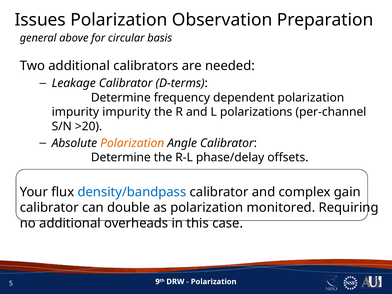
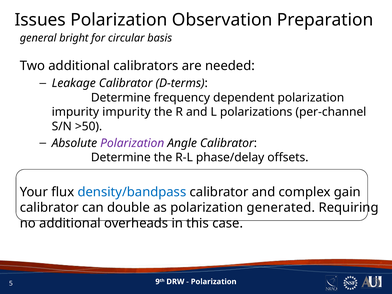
above: above -> bright (74, 38)
>20: >20 -> >50 (89, 126)
Polarization colour: orange -> purple (132, 143)
monitored: monitored -> generated (281, 208)
